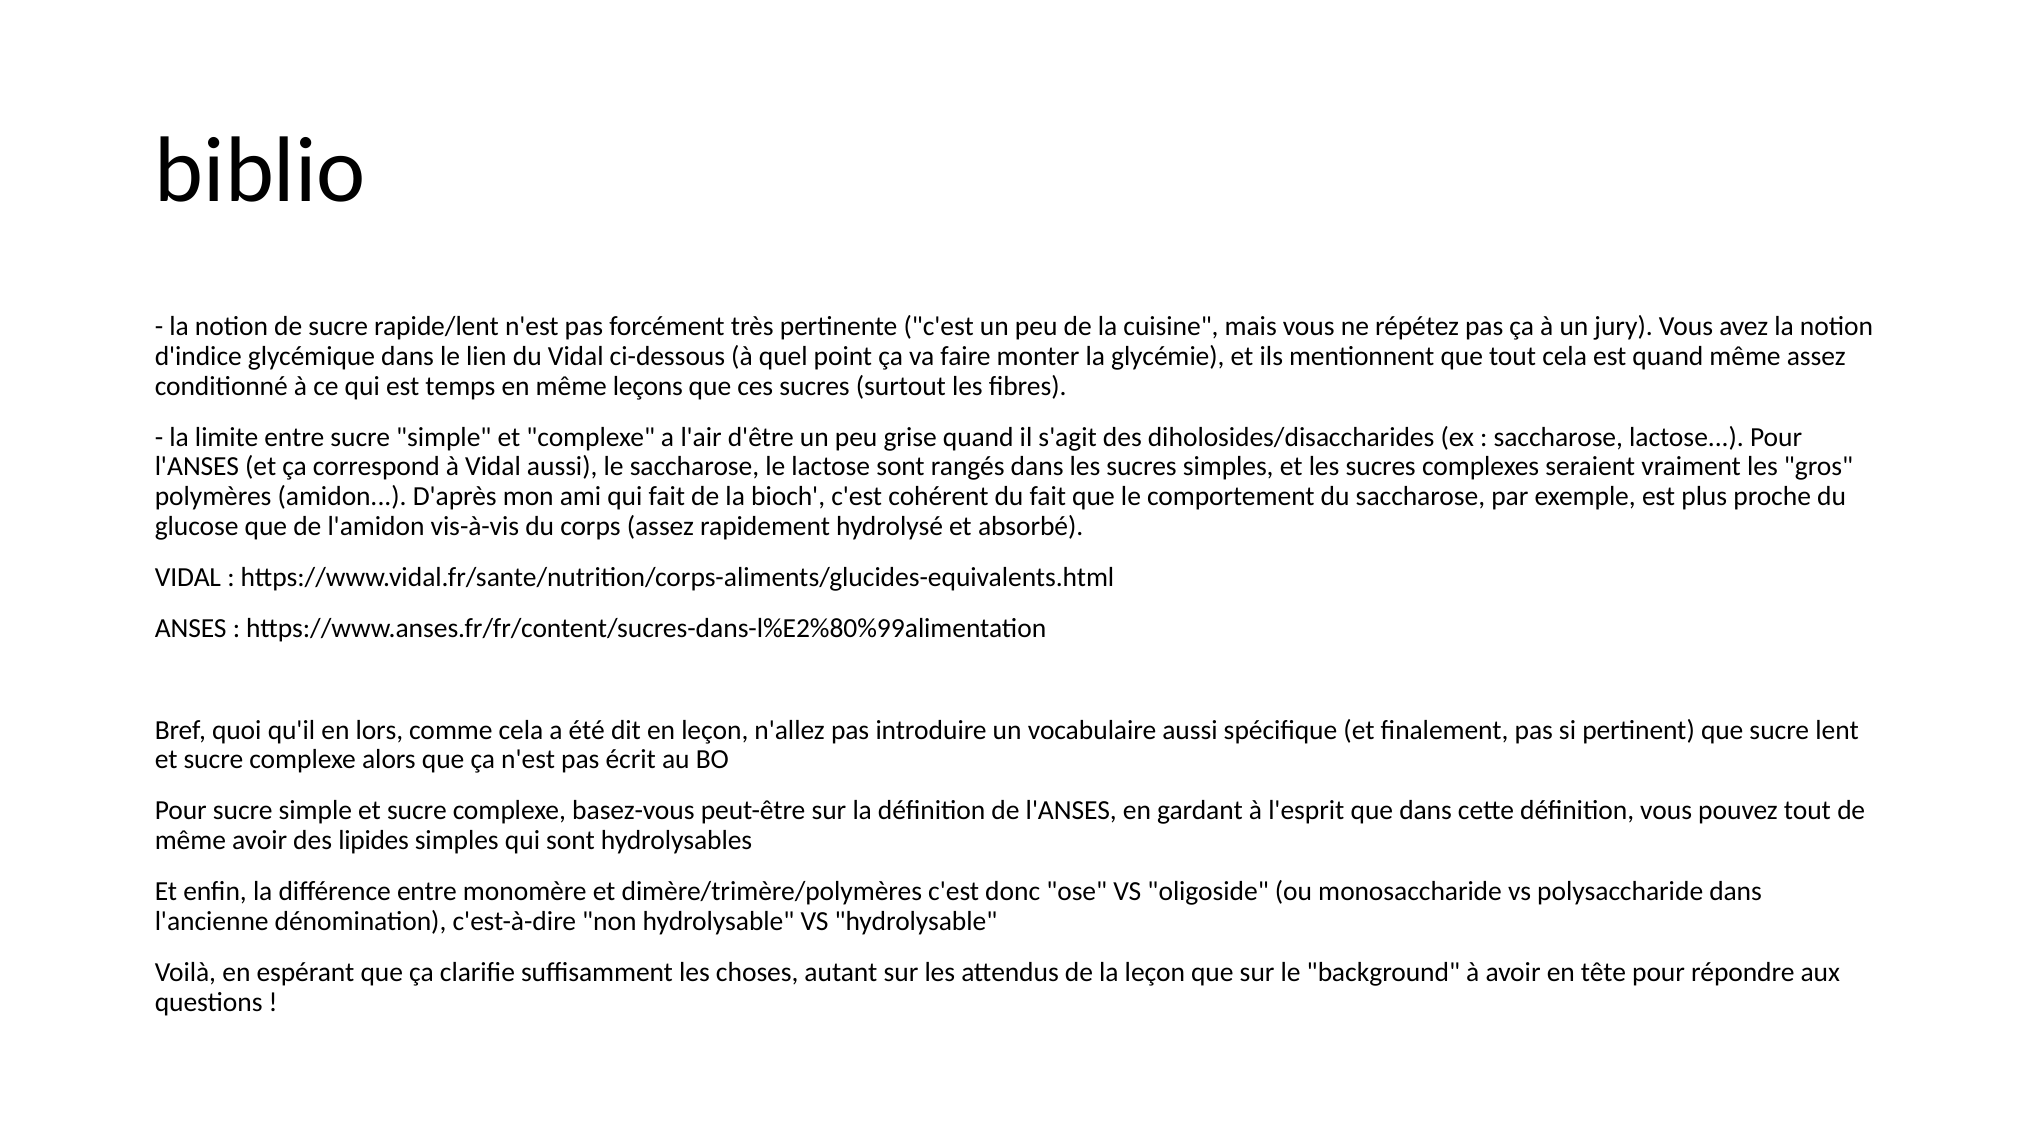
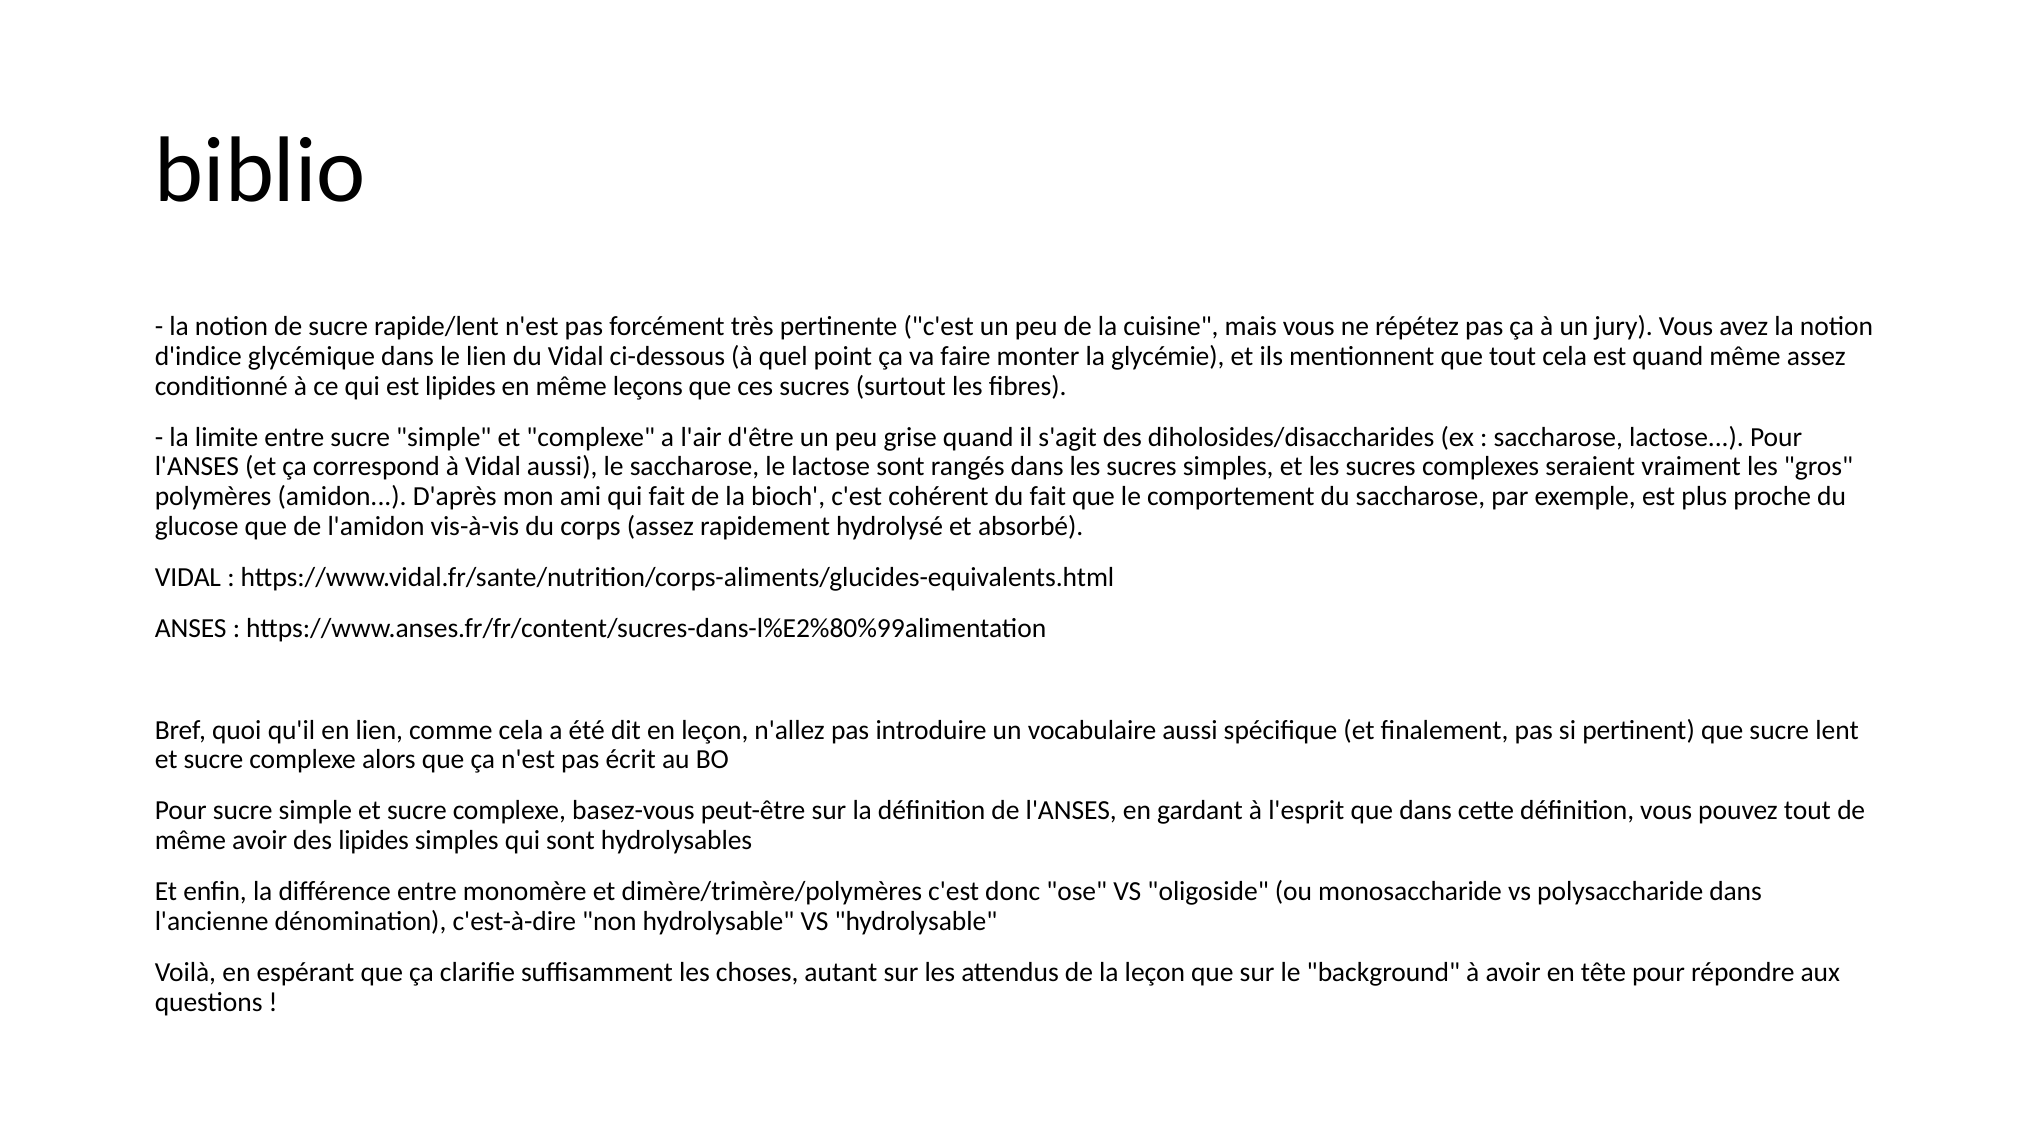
est temps: temps -> lipides (461, 386)
en lors: lors -> lien (379, 730)
